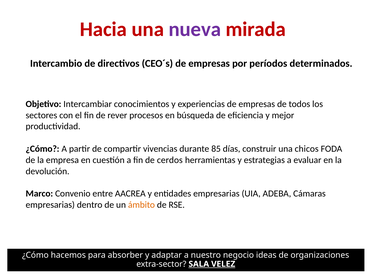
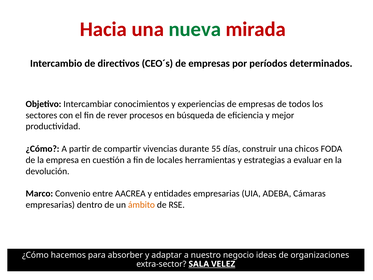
nueva colour: purple -> green (195, 29)
85: 85 -> 55 (216, 149)
cerdos: cerdos -> locales (170, 160)
